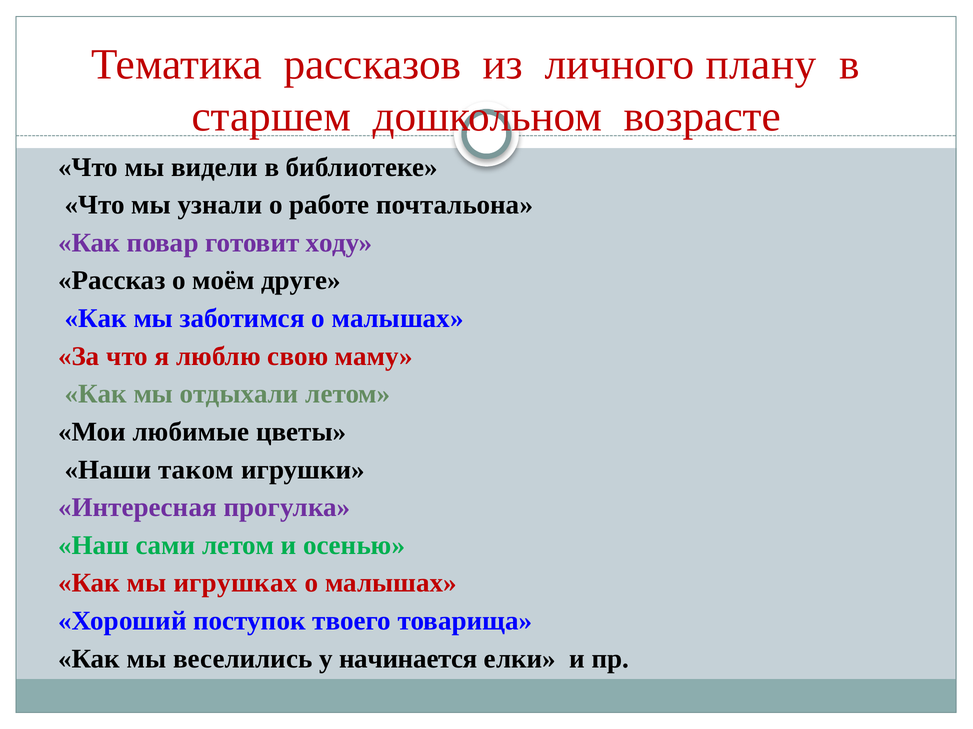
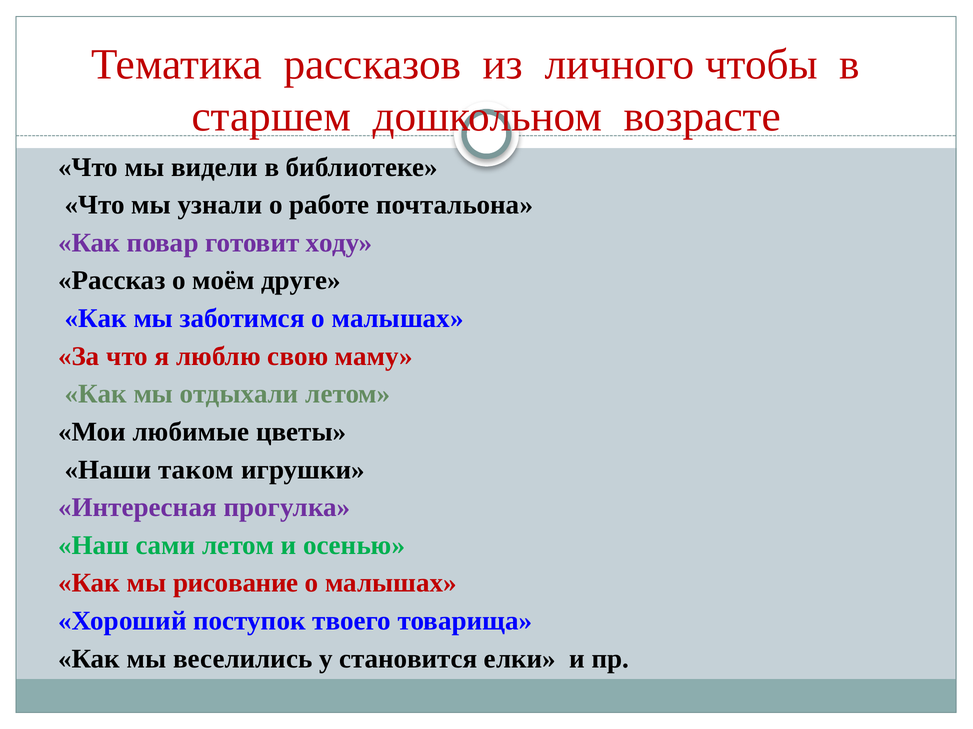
плану: плану -> чтобы (761, 65)
игрушках: игрушках -> рисование (236, 584)
начинается: начинается -> становится (408, 659)
